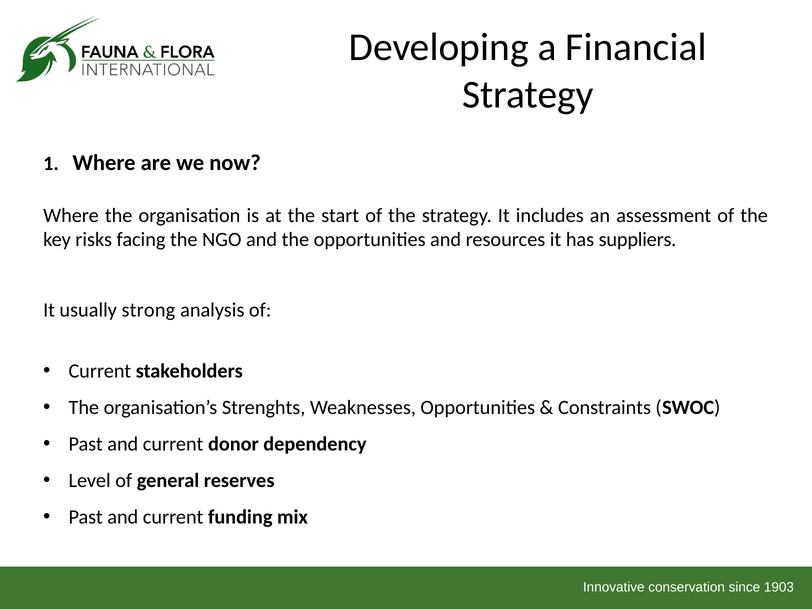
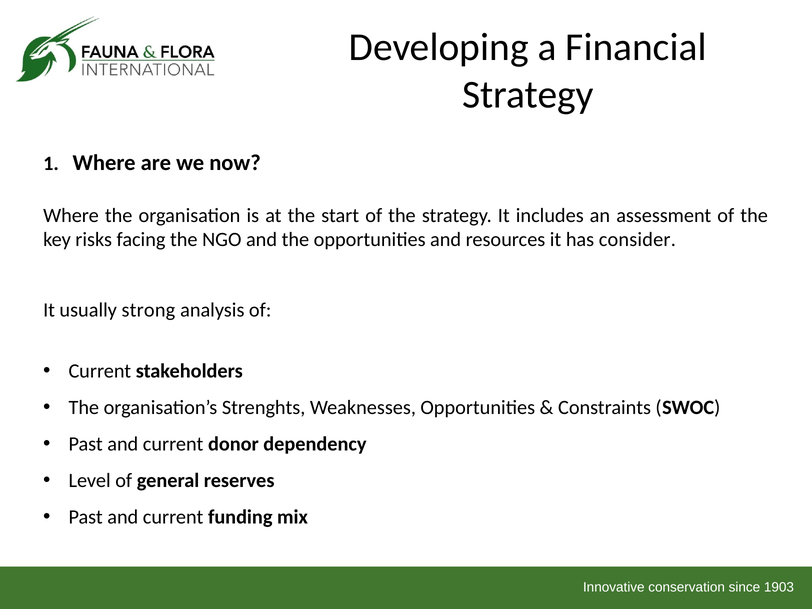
suppliers: suppliers -> consider (637, 240)
